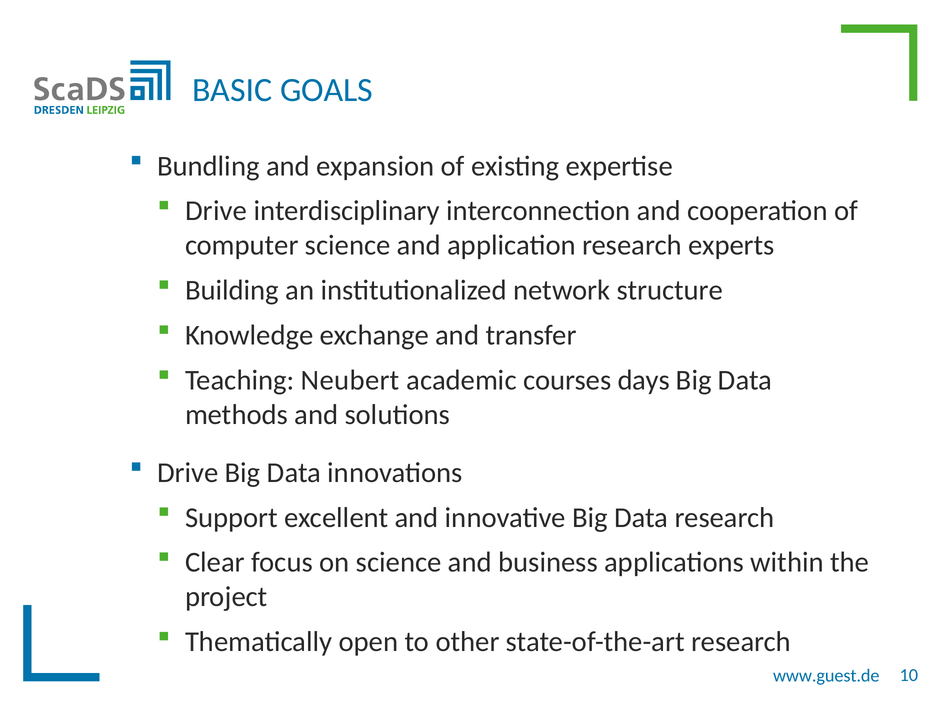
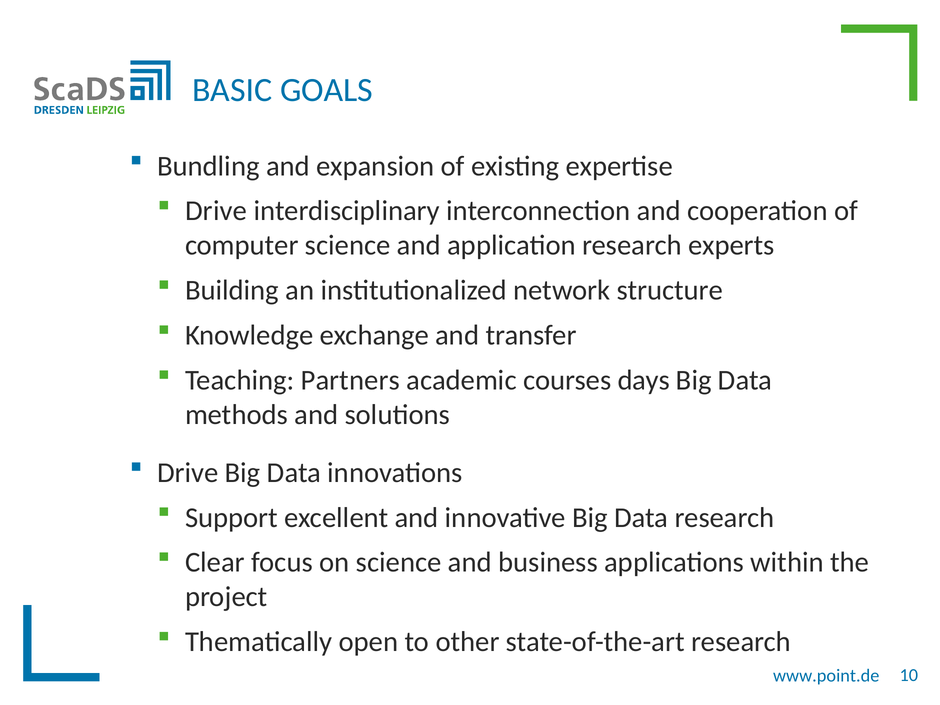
Neubert: Neubert -> Partners (350, 380)
www.guest.de: www.guest.de -> www.point.de (826, 675)
